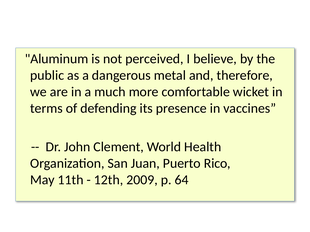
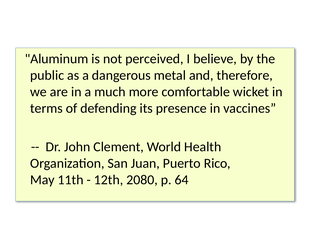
2009: 2009 -> 2080 (142, 180)
